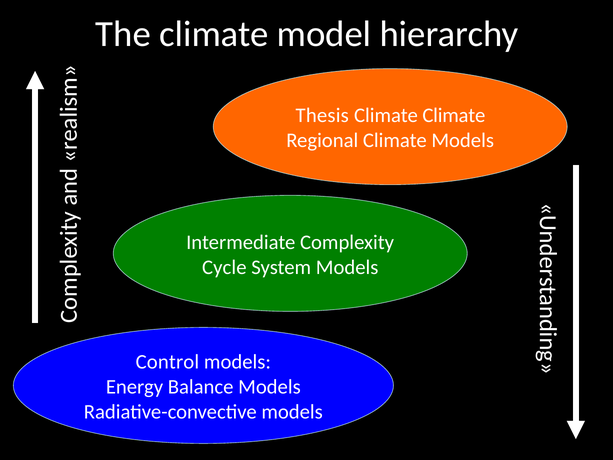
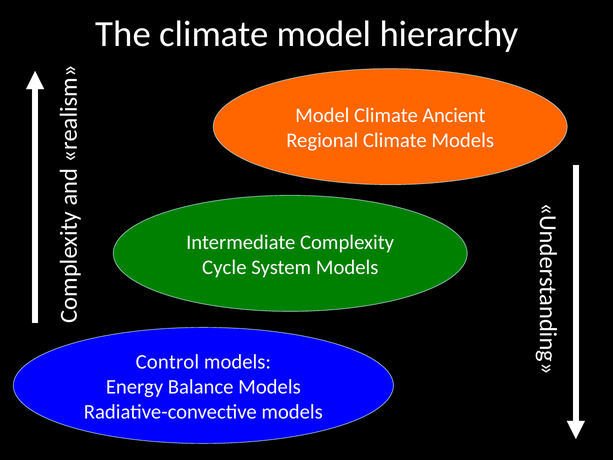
Thesis: Thesis -> Model (322, 116)
Climate Climate: Climate -> Ancient (454, 116)
